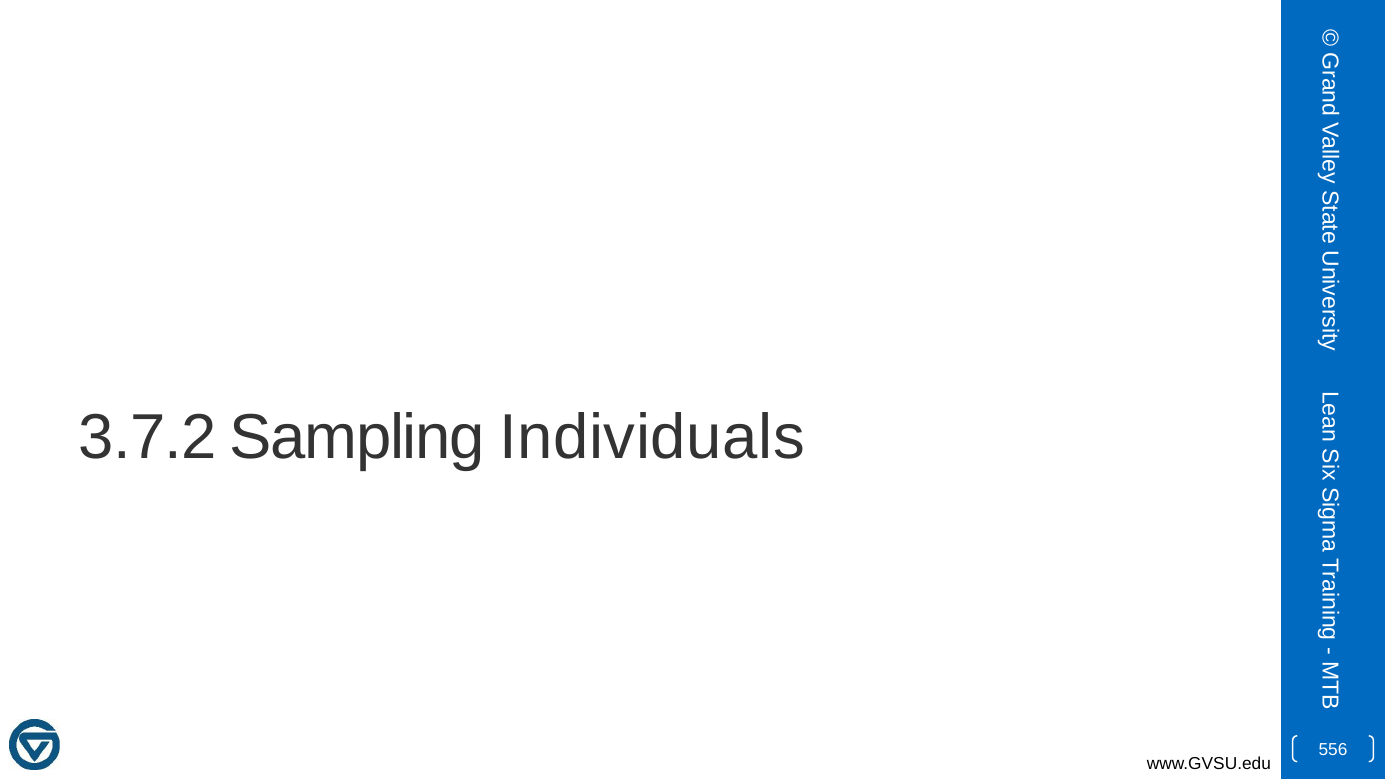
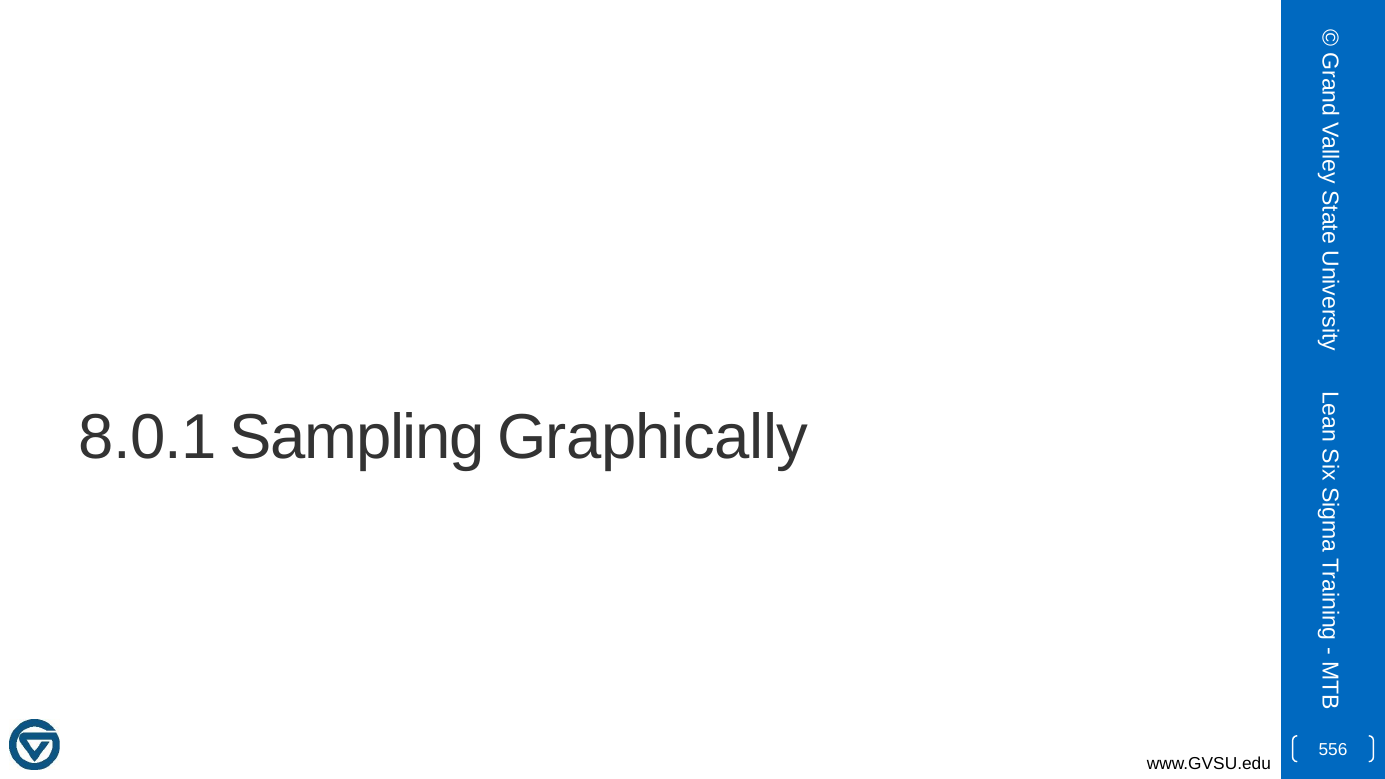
3.7.2: 3.7.2 -> 8.0.1 (148, 438)
Individuals: Individuals -> Graphically (653, 438)
